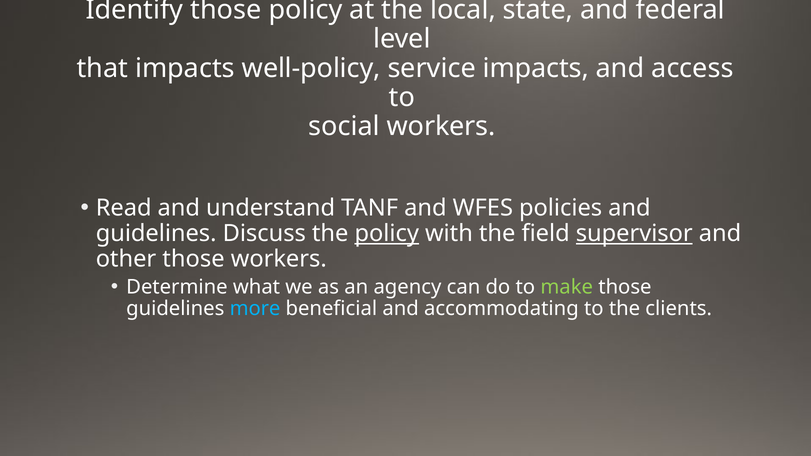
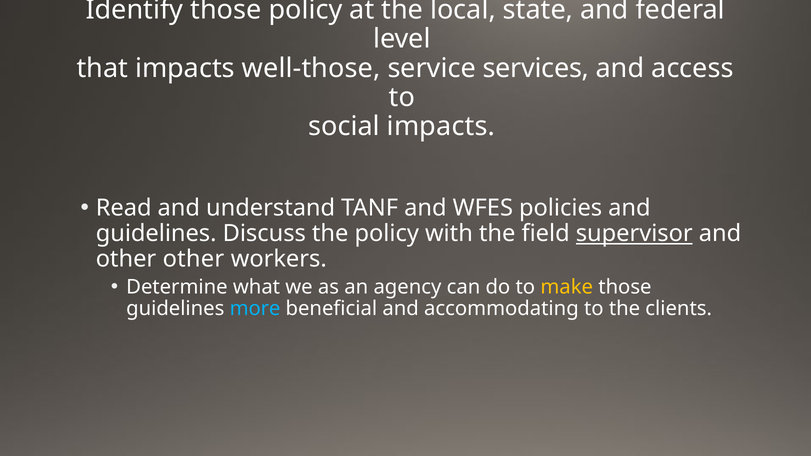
well-policy: well-policy -> well-those (311, 68)
service impacts: impacts -> services (536, 68)
social workers: workers -> impacts (441, 127)
policy underline: present -> none (387, 234)
other those: those -> other (193, 259)
make colour: light green -> yellow (567, 287)
